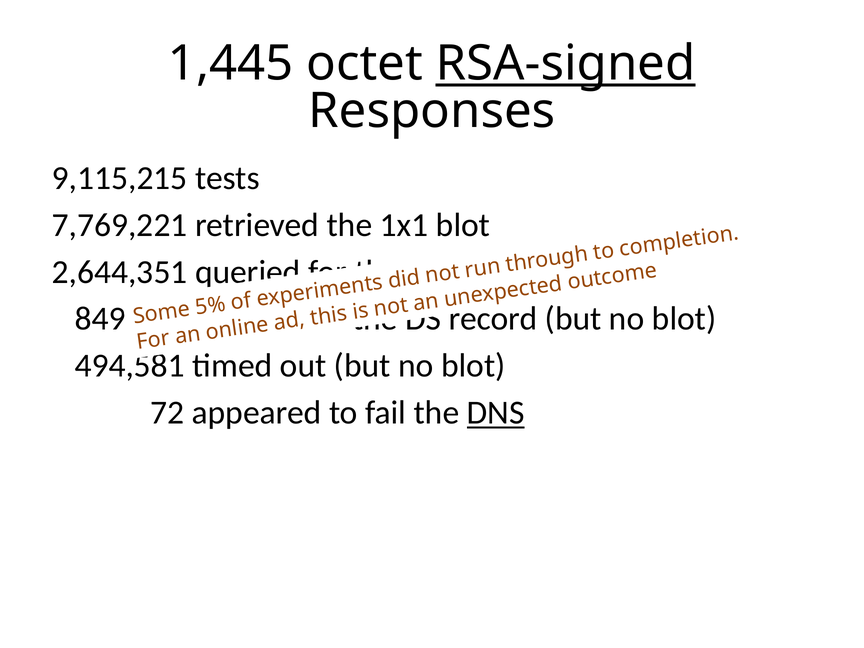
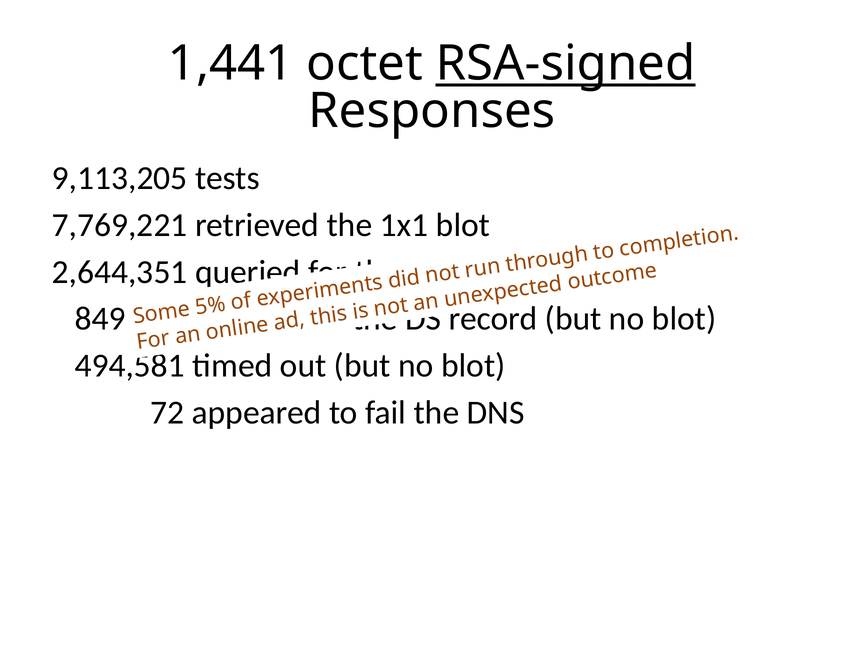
1,445: 1,445 -> 1,441 (231, 64)
9,115,215: 9,115,215 -> 9,113,205 (120, 178)
DNS underline: present -> none (496, 413)
